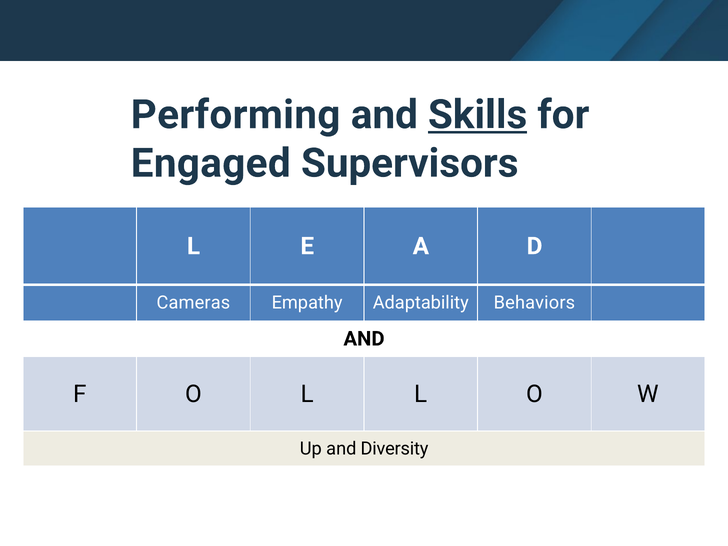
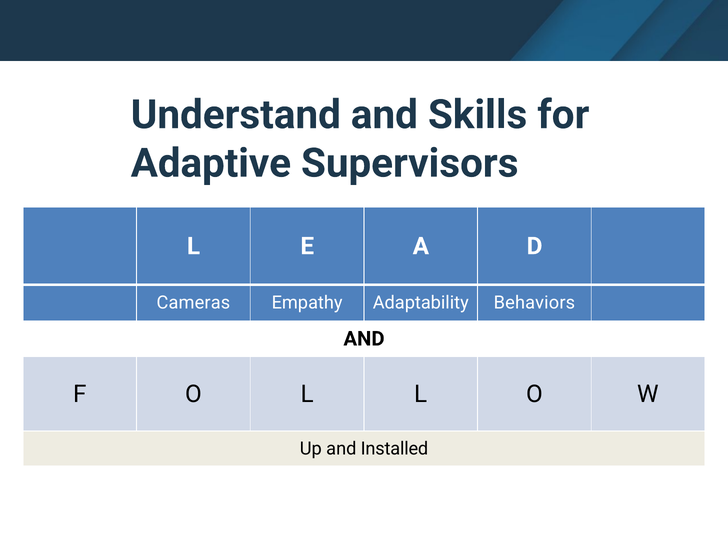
Performing: Performing -> Understand (236, 115)
Skills underline: present -> none (478, 115)
Engaged: Engaged -> Adaptive (211, 163)
Diversity: Diversity -> Installed (394, 449)
